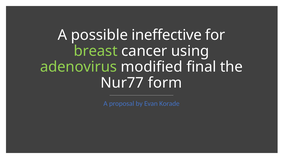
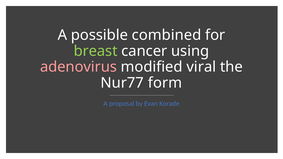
ineffective: ineffective -> combined (167, 35)
adenovirus colour: light green -> pink (78, 67)
final: final -> viral (201, 67)
